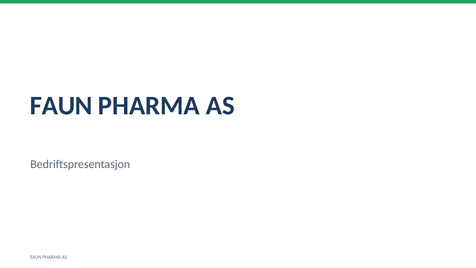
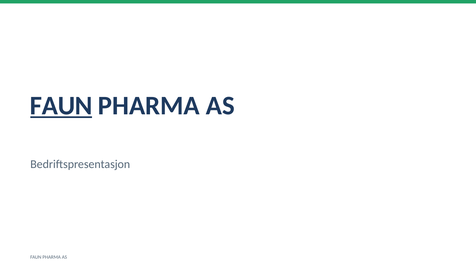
FAUN underline: none -> present (61, 106)
